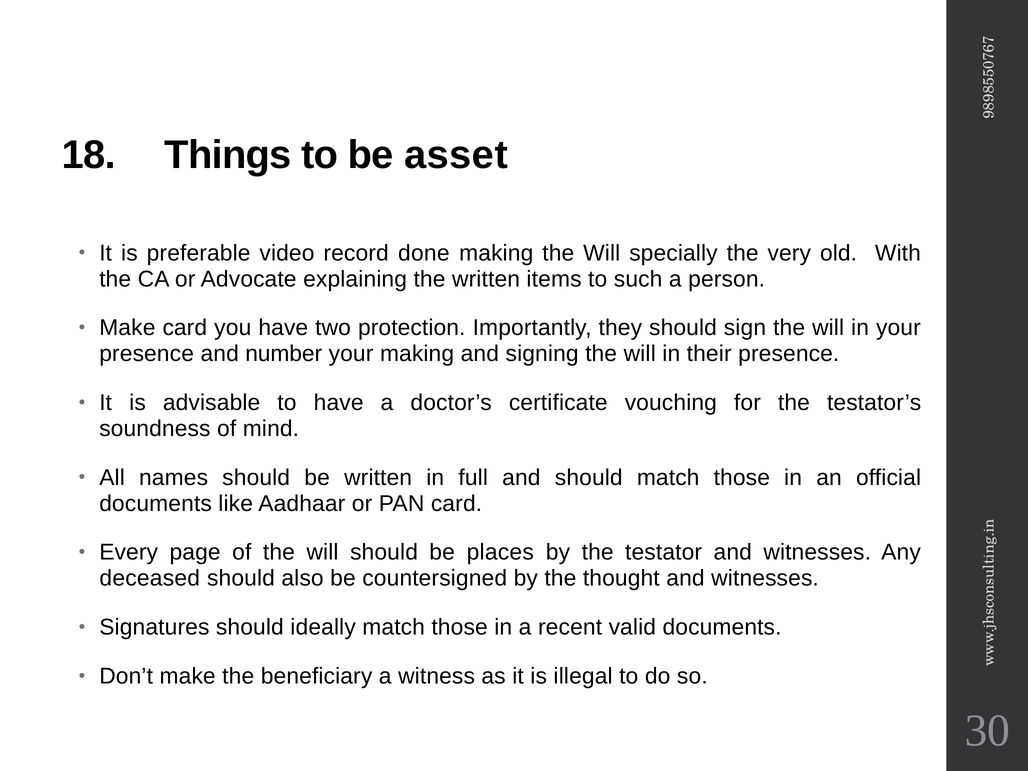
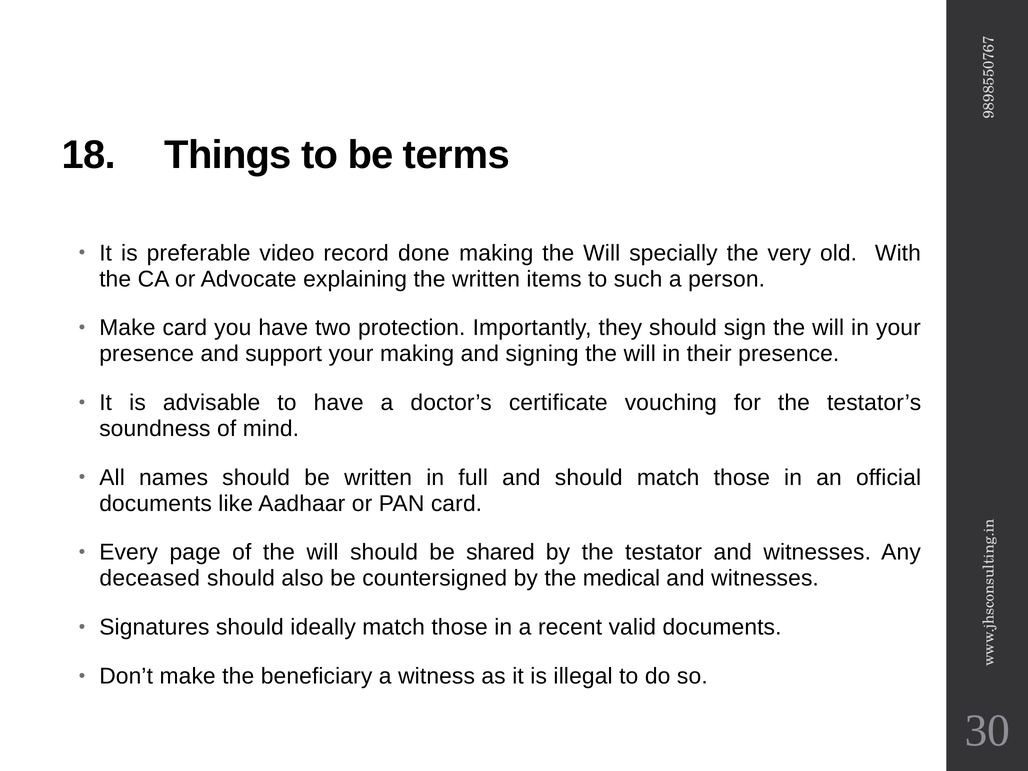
asset: asset -> terms (456, 155)
number: number -> support (284, 354)
places: places -> shared (500, 552)
thought: thought -> medical (621, 578)
